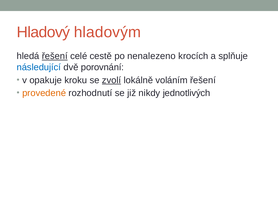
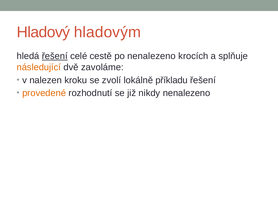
následující colour: blue -> orange (39, 67)
porovnání: porovnání -> zavoláme (102, 67)
opakuje: opakuje -> nalezen (46, 80)
zvolí underline: present -> none (112, 80)
voláním: voláním -> příkladu (172, 80)
nikdy jednotlivých: jednotlivých -> nenalezeno (187, 93)
